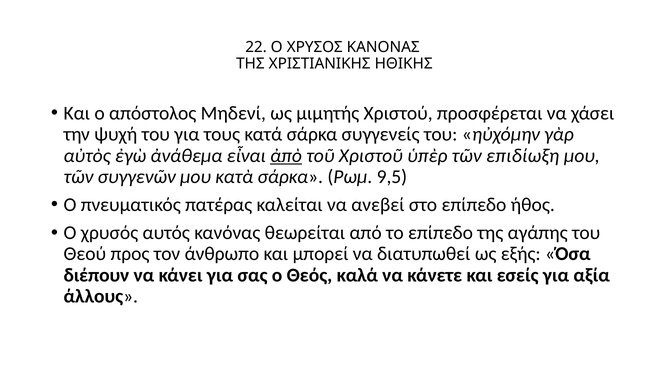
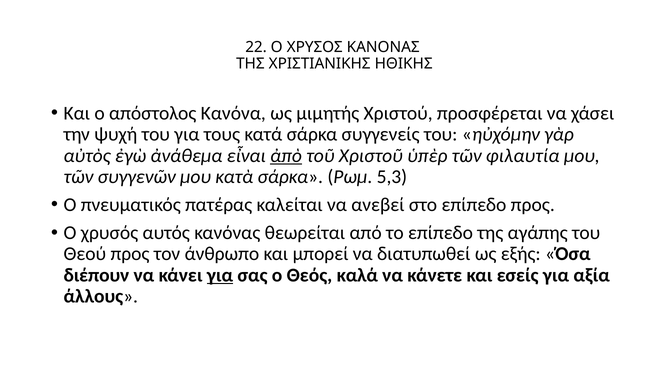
Μηδενί: Μηδενί -> Κανόνα (233, 113)
επιδίωξη: επιδίωξη -> φιλαυτία (523, 155)
9,5: 9,5 -> 5,3 (392, 176)
επίπεδο ήθος: ήθος -> προς (533, 204)
για underline: none -> present (220, 275)
